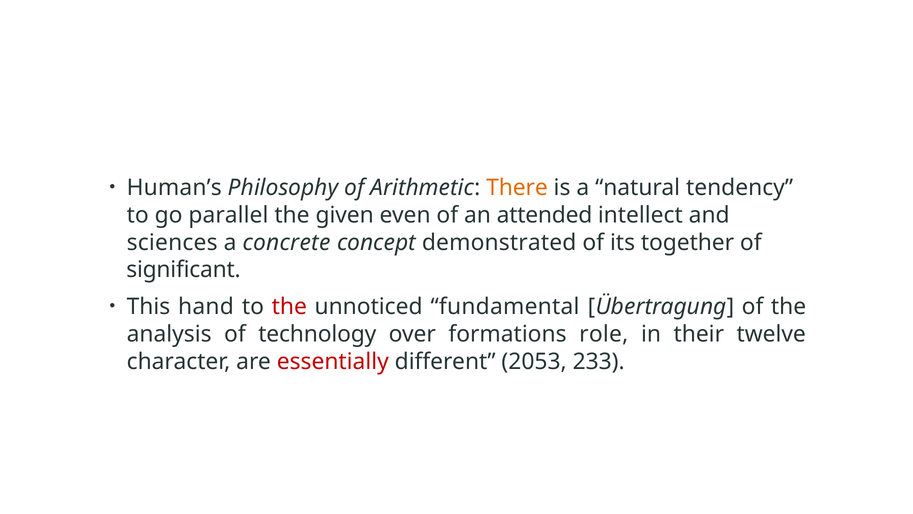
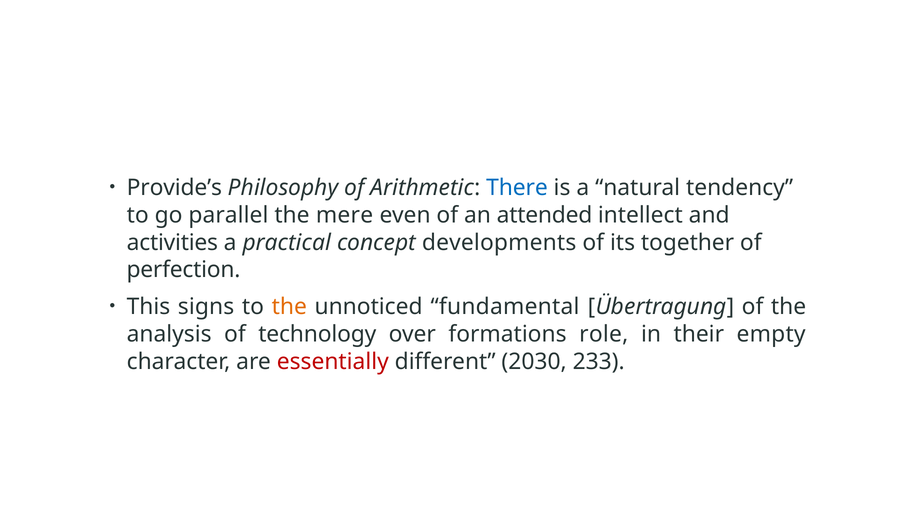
Human’s: Human’s -> Provide’s (174, 188)
There colour: orange -> blue (517, 188)
given: given -> mere (345, 215)
sciences: sciences -> activities (172, 242)
concrete: concrete -> practical (287, 242)
demonstrated: demonstrated -> developments (499, 242)
significant: significant -> perfection (183, 270)
hand: hand -> signs (206, 307)
the colour: red -> orange (289, 307)
twelve: twelve -> empty (771, 334)
2053: 2053 -> 2030 (534, 361)
